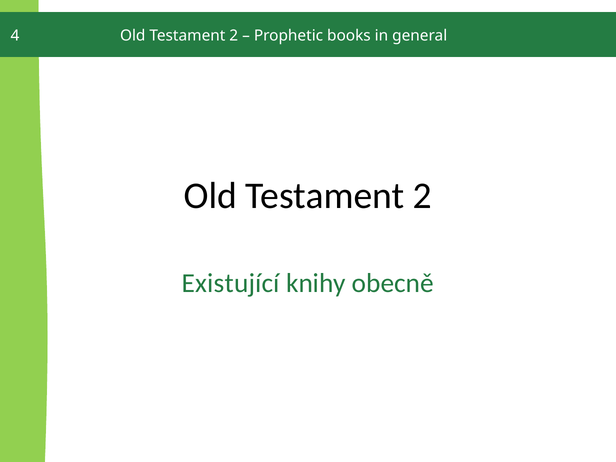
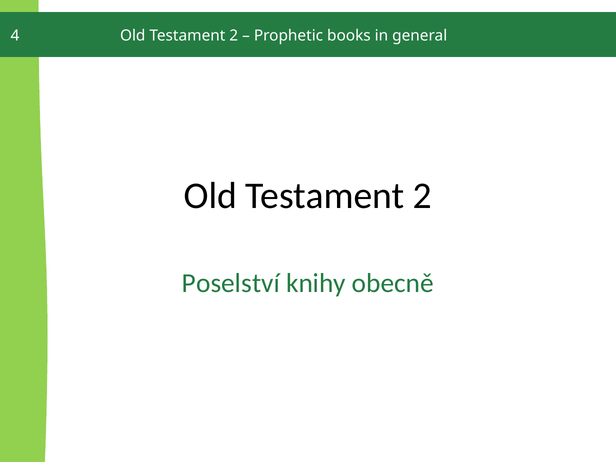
Existující: Existující -> Poselství (231, 283)
